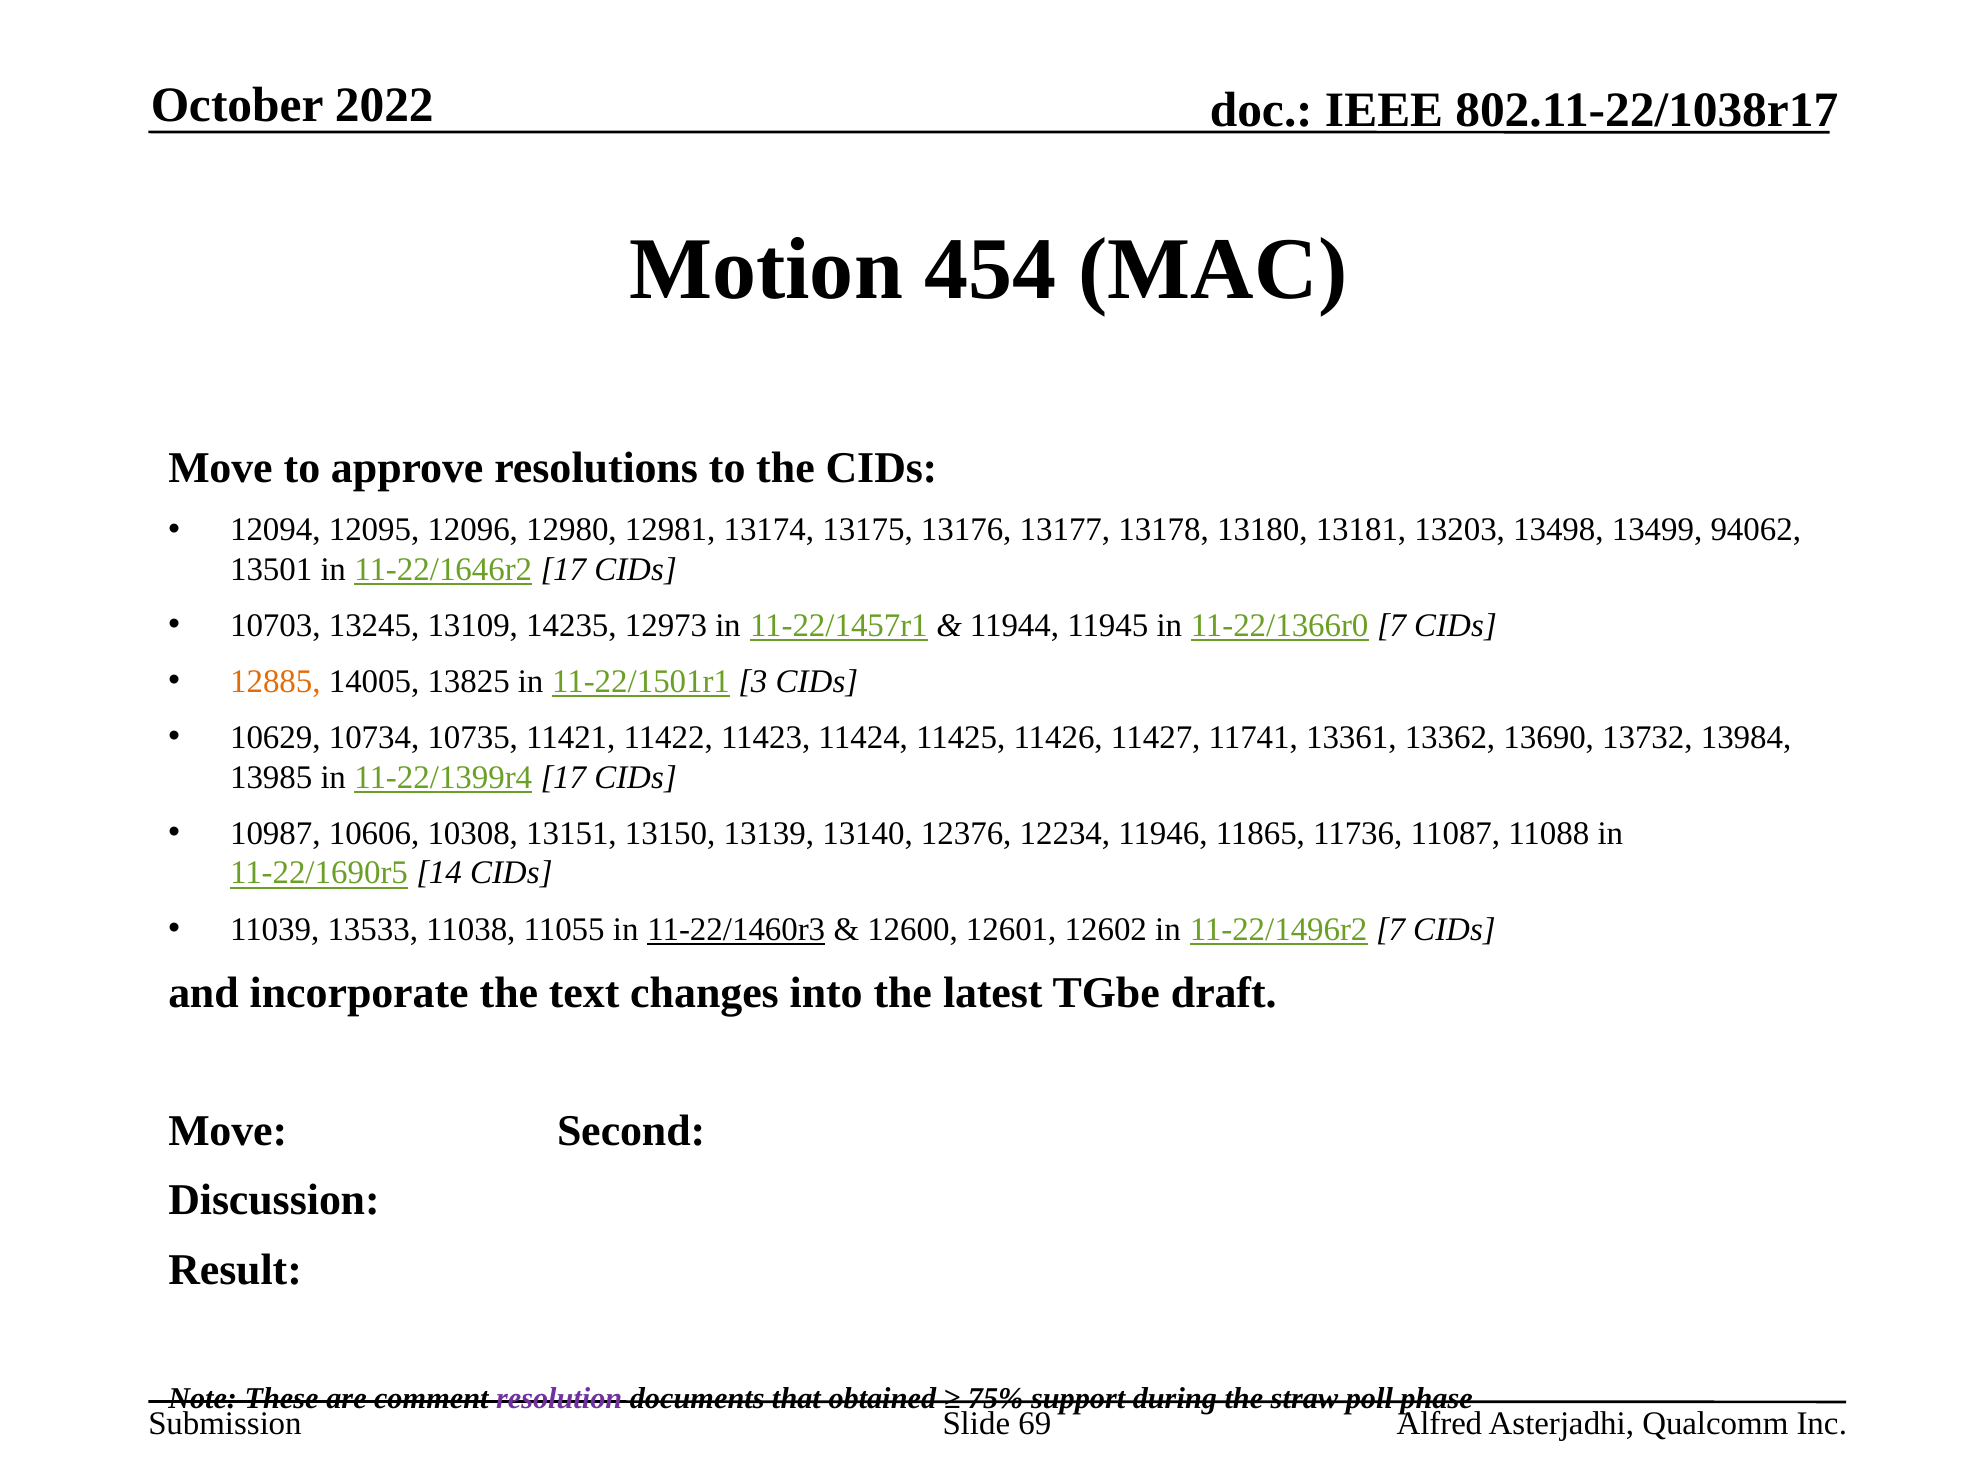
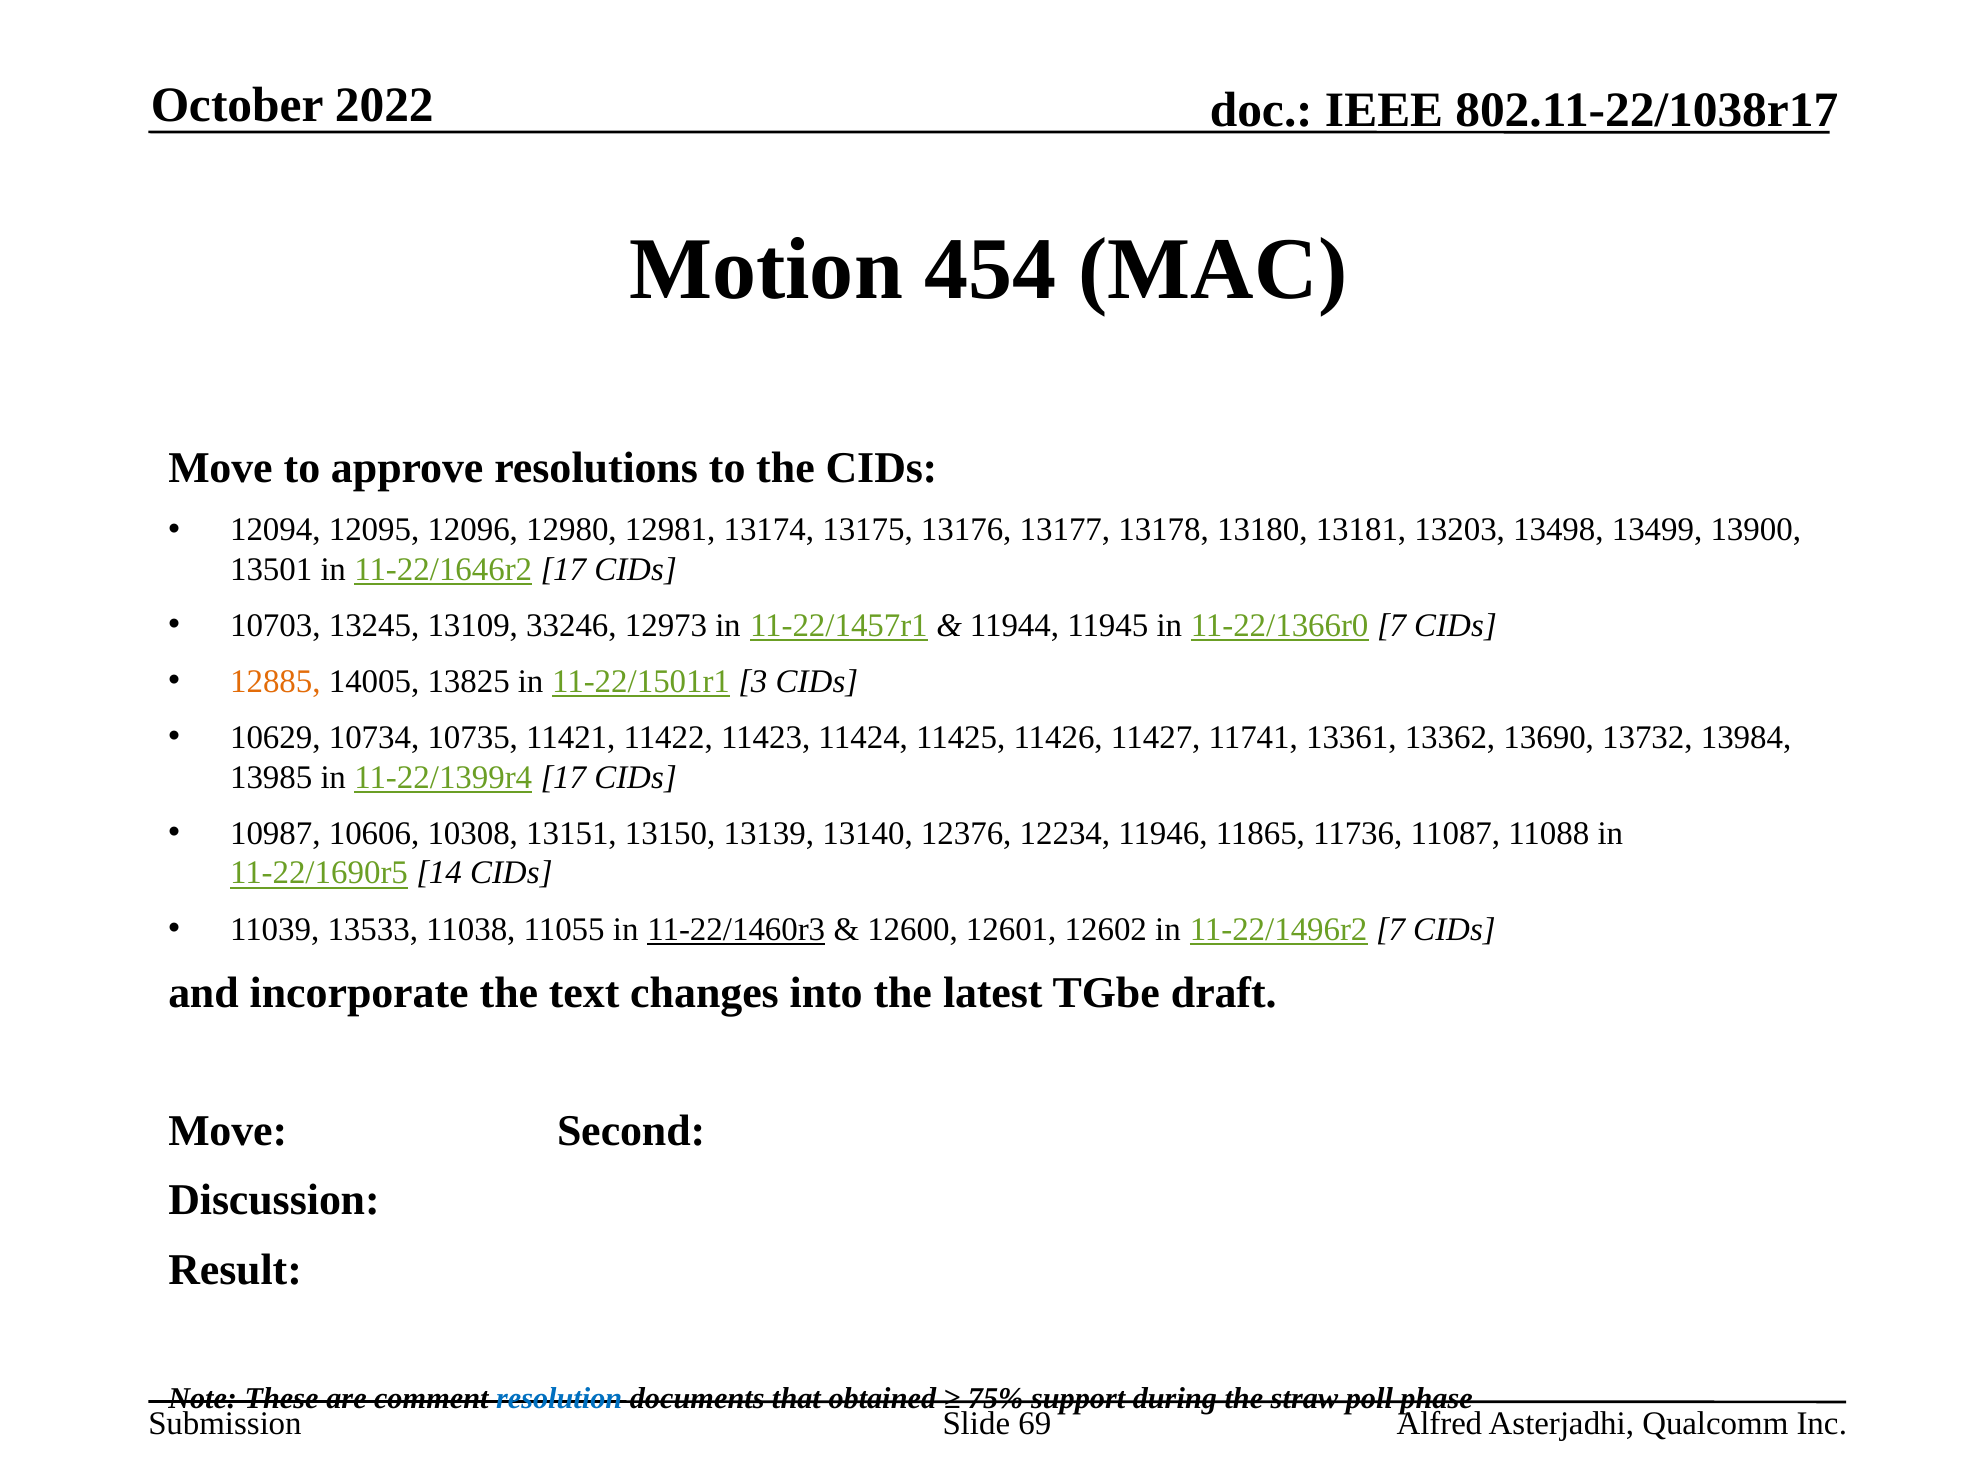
94062: 94062 -> 13900 (1756, 530)
14235: 14235 -> 33246 (571, 625)
resolution colour: purple -> blue (559, 1398)
